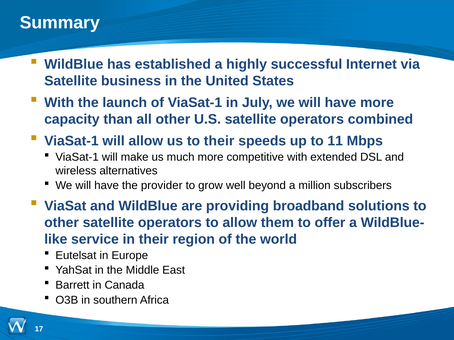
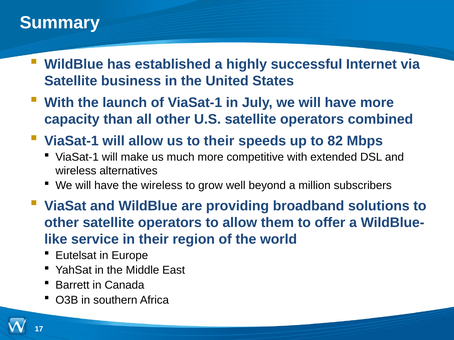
11: 11 -> 82 (335, 141)
the provider: provider -> wireless (162, 186)
